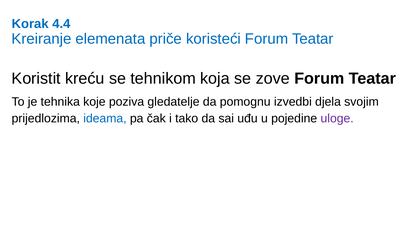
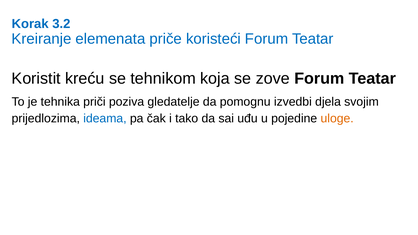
4.4: 4.4 -> 3.2 (61, 24)
koje: koje -> priči (94, 102)
uloge colour: purple -> orange (337, 119)
